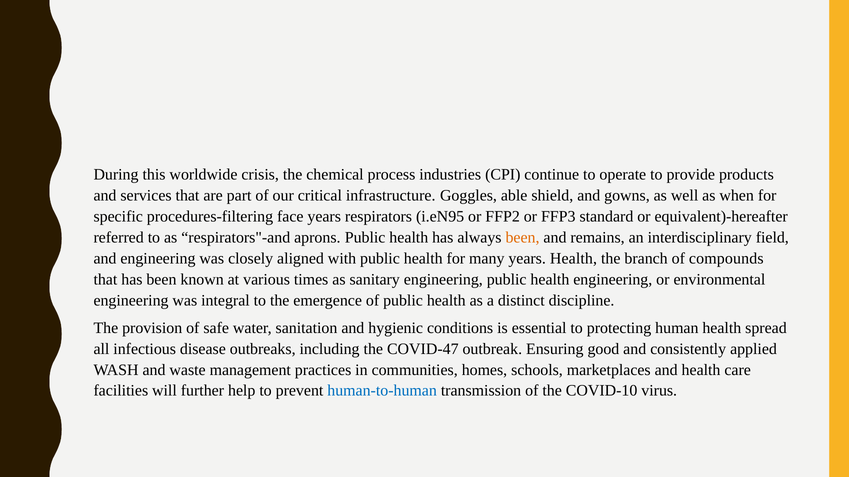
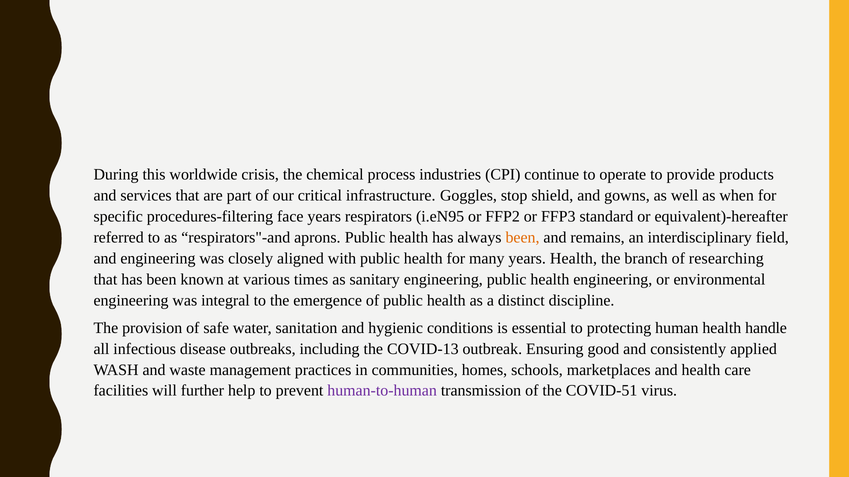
able: able -> stop (514, 196)
compounds: compounds -> researching (726, 259)
spread: spread -> handle (766, 328)
COVID-47: COVID-47 -> COVID-13 (423, 349)
human-to-human colour: blue -> purple (382, 391)
COVID-10: COVID-10 -> COVID-51 (602, 391)
